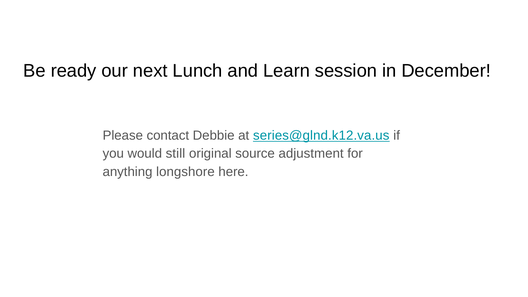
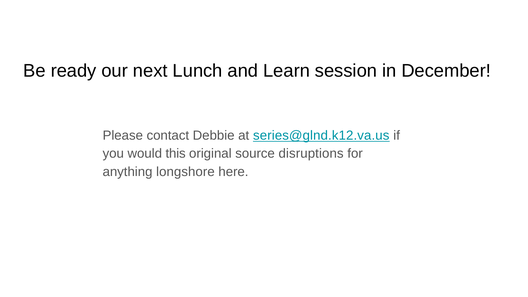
still: still -> this (176, 154)
adjustment: adjustment -> disruptions (311, 154)
